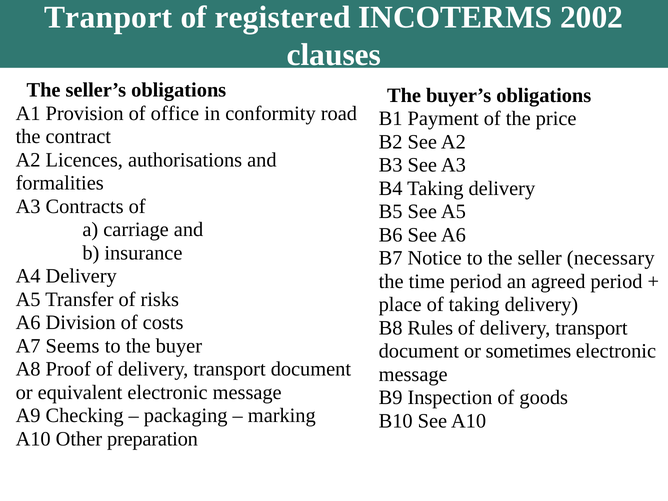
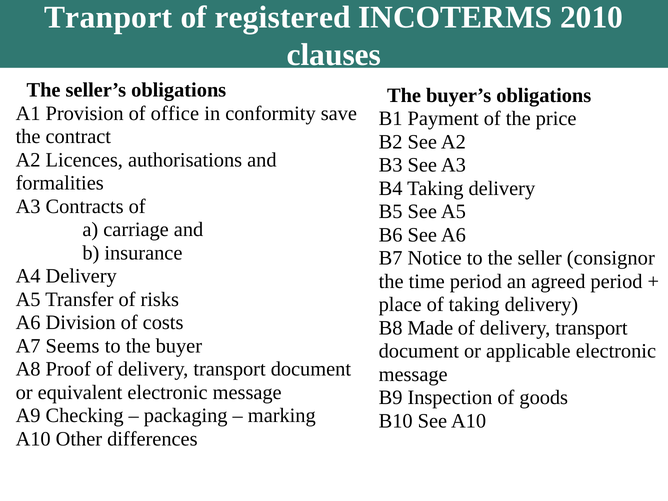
2002: 2002 -> 2010 (592, 17)
road: road -> save (339, 113)
necessary: necessary -> consignor (611, 258)
Rules: Rules -> Made (430, 328)
sometimes: sometimes -> applicable (528, 351)
preparation: preparation -> differences (152, 439)
